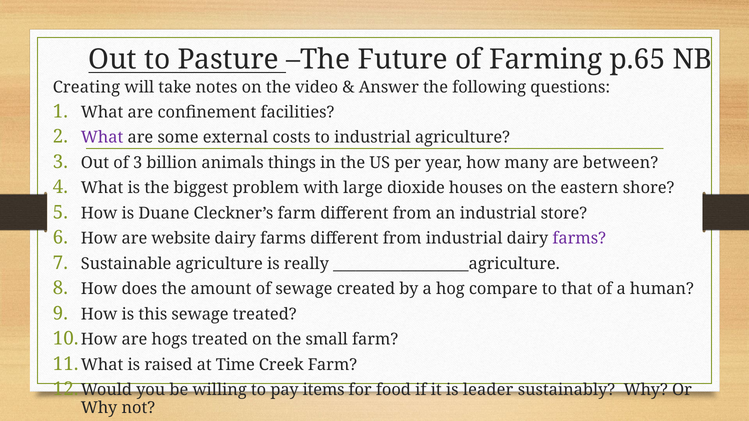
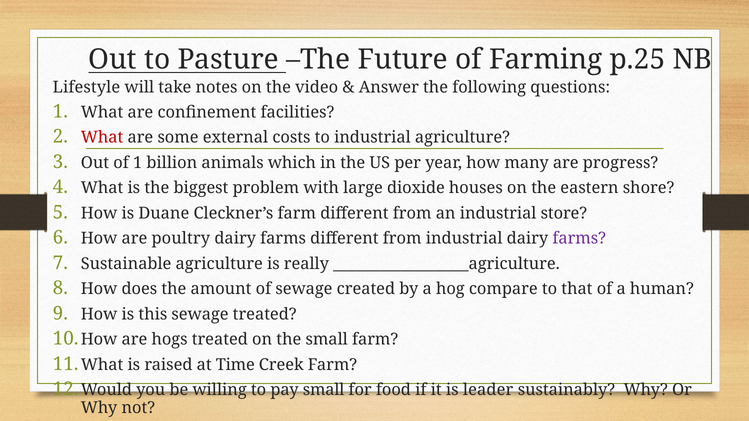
p.65: p.65 -> p.25 (637, 60)
Creating: Creating -> Lifestyle (86, 87)
What colour: purple -> red (102, 138)
of 3: 3 -> 1 (138, 163)
things: things -> which (292, 163)
between: between -> progress (621, 163)
website: website -> poultry (181, 239)
pay items: items -> small (324, 390)
